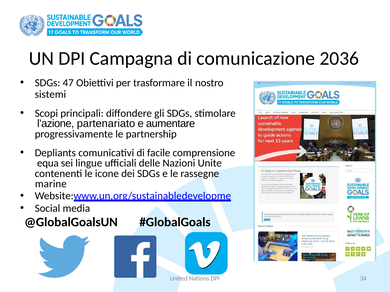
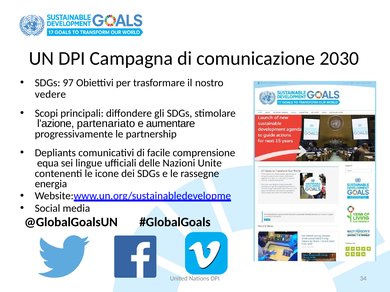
2036: 2036 -> 2030 (339, 59)
47: 47 -> 97 (68, 83)
sistemi: sistemi -> vedere (50, 95)
marine: marine -> energia (51, 184)
